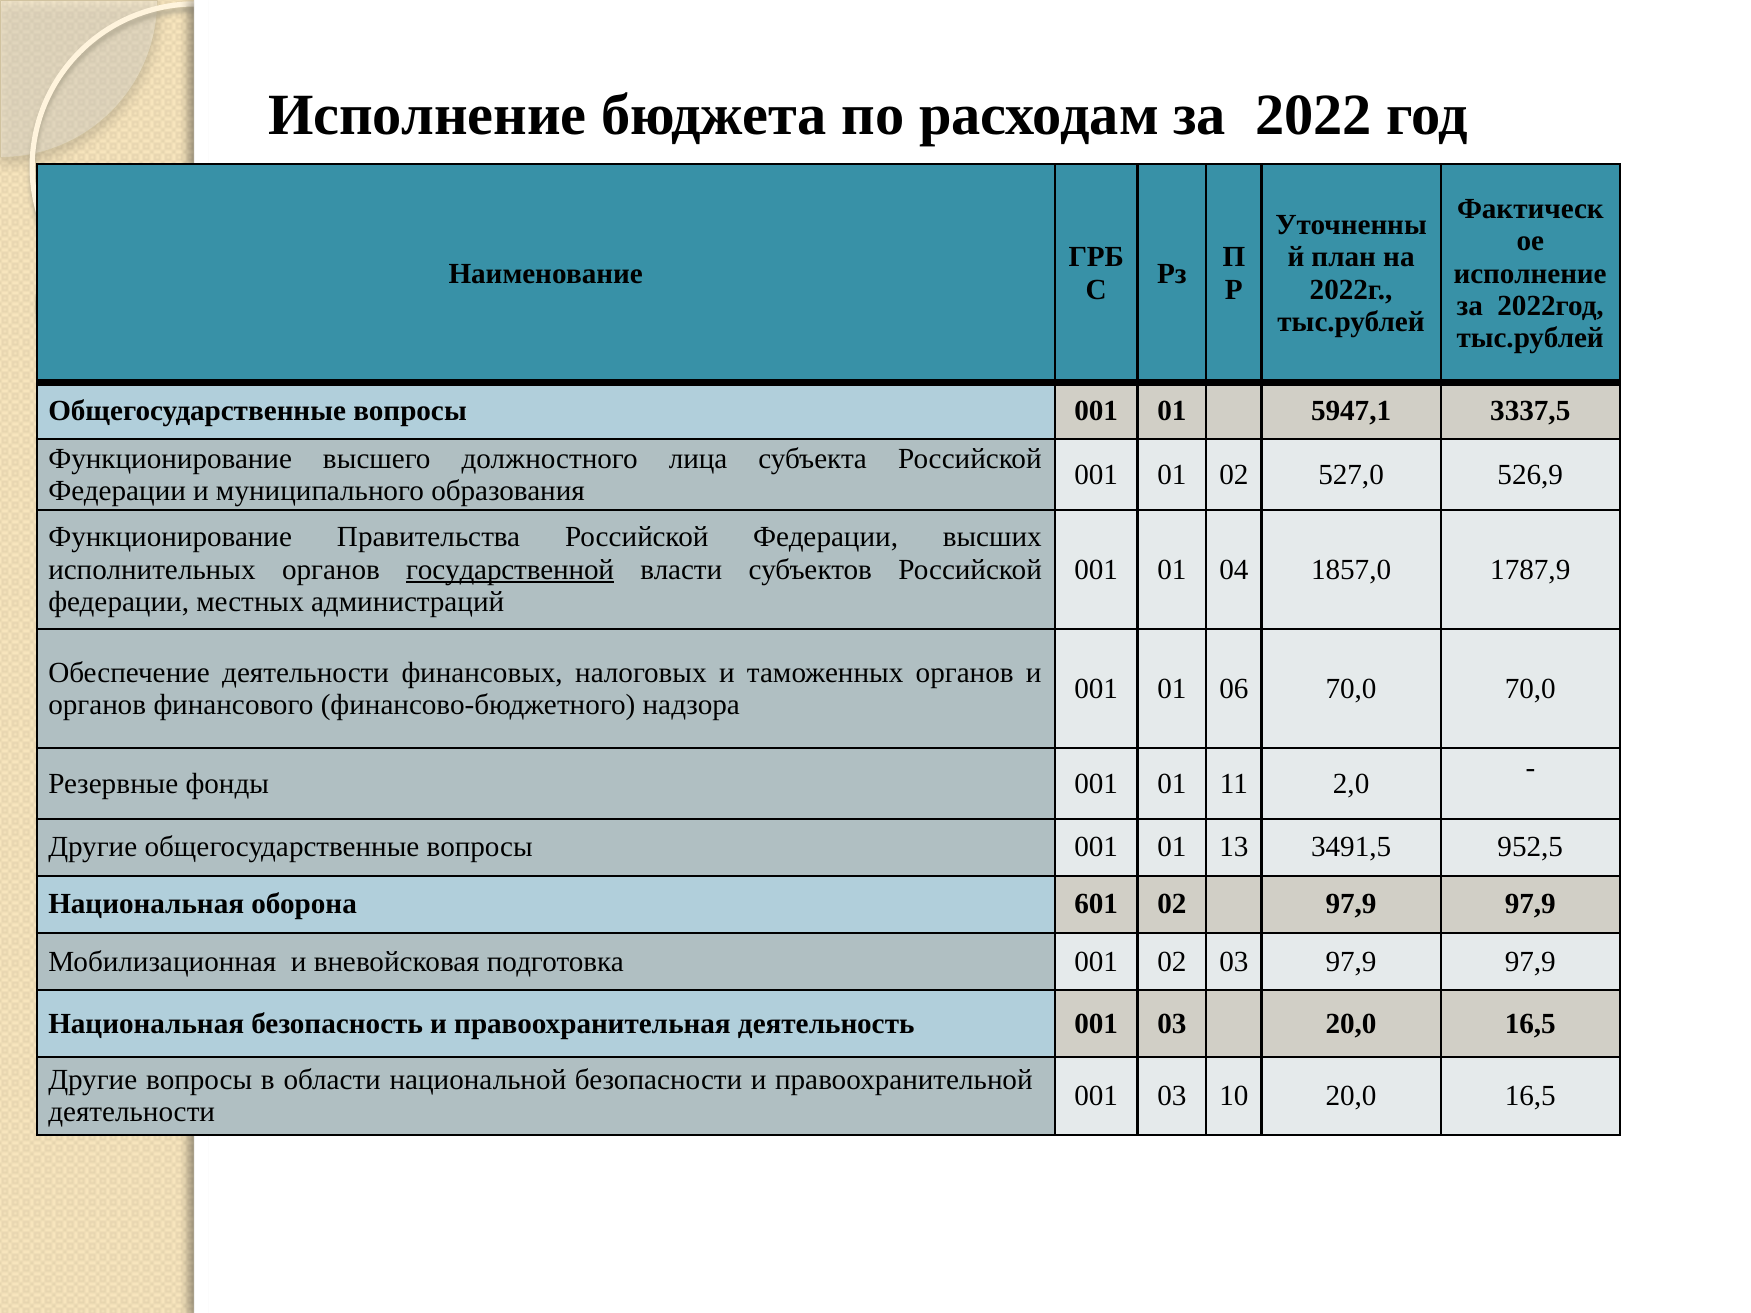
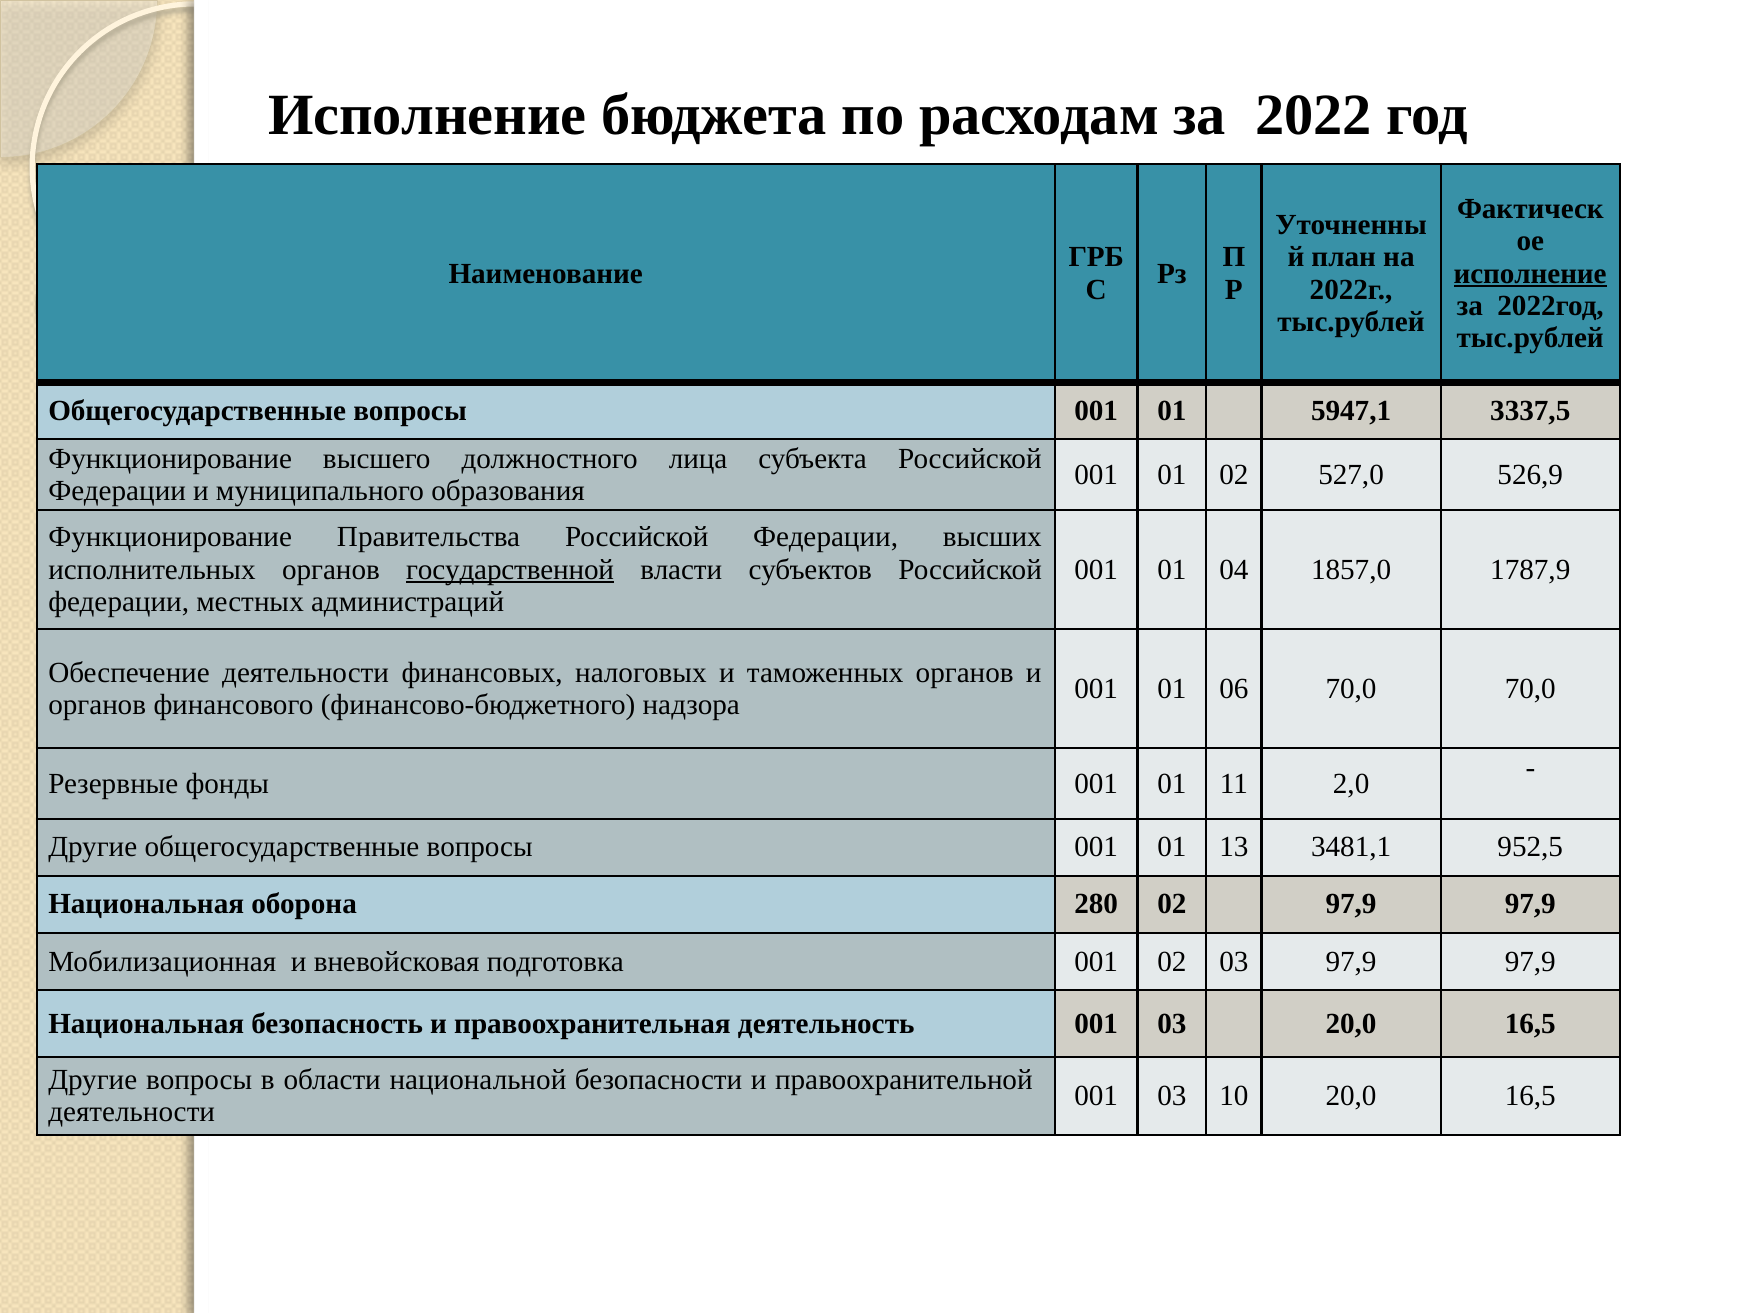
исполнение underline: none -> present (1530, 273)
3491,5: 3491,5 -> 3481,1 (1351, 847)
601: 601 -> 280 (1096, 905)
